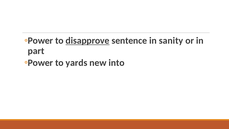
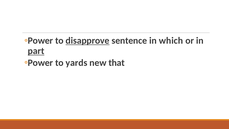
sanity: sanity -> which (171, 41)
part underline: none -> present (36, 51)
into: into -> that (117, 63)
